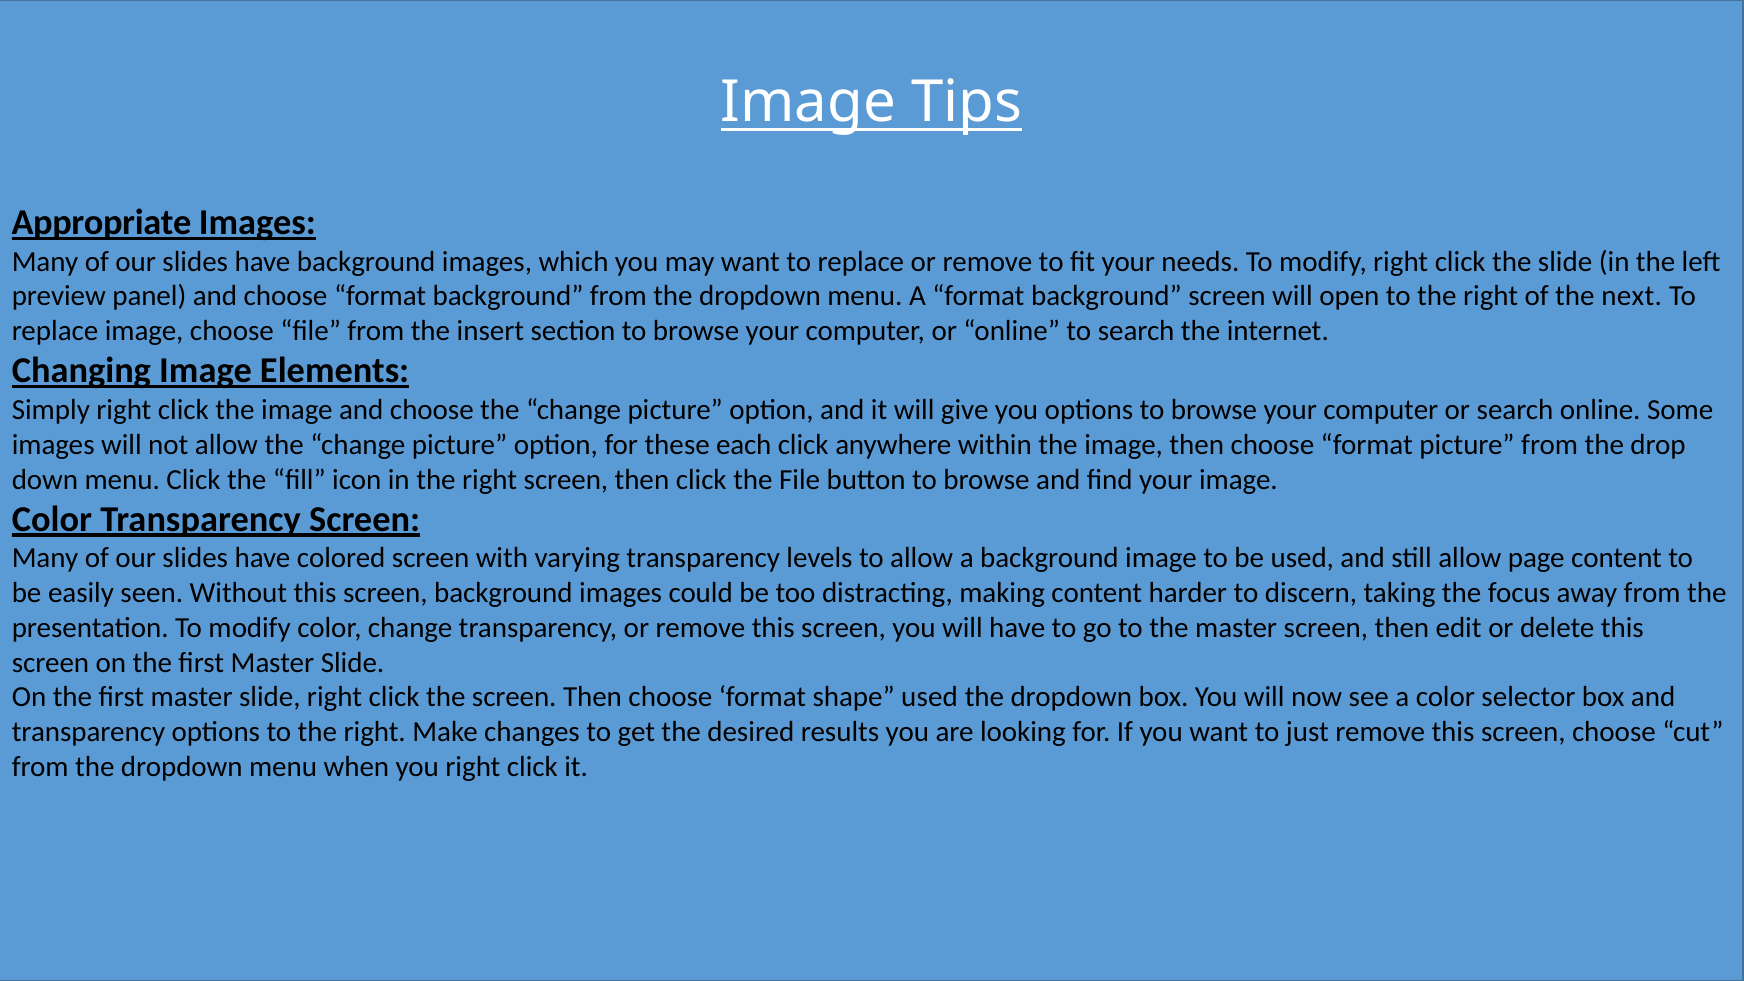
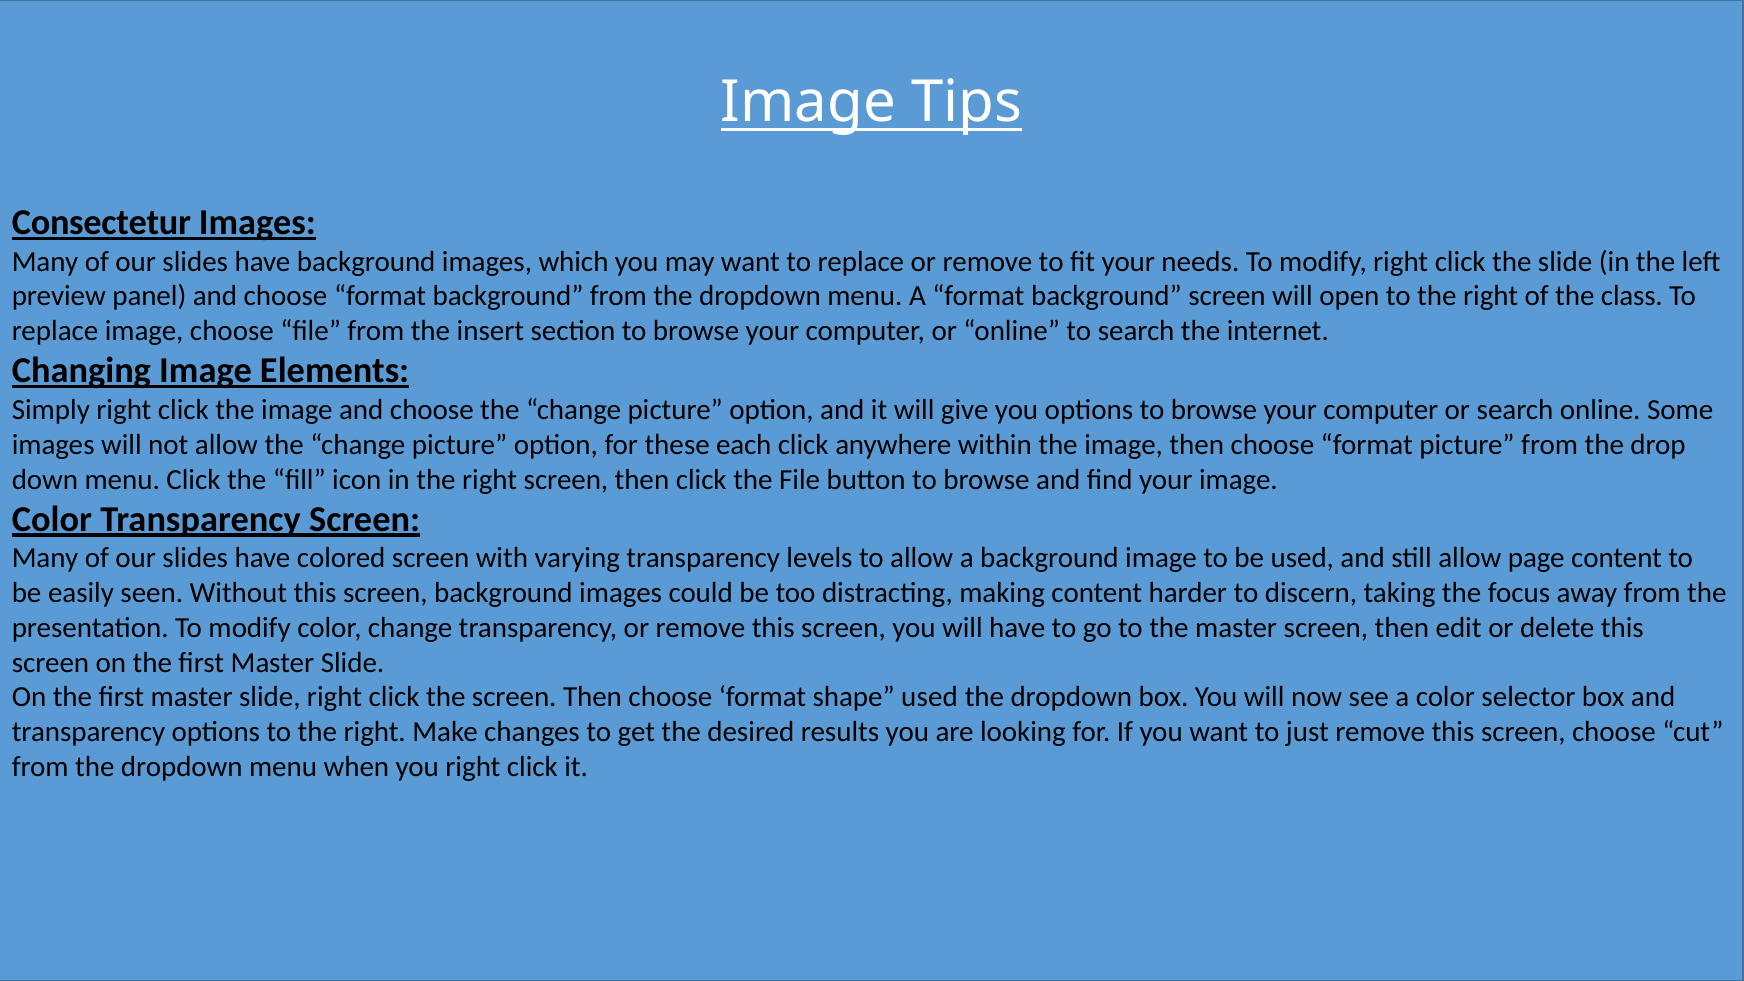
Appropriate: Appropriate -> Consectetur (101, 223)
next: next -> class (1632, 296)
